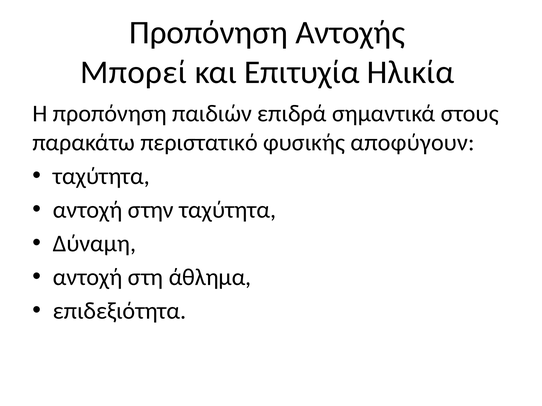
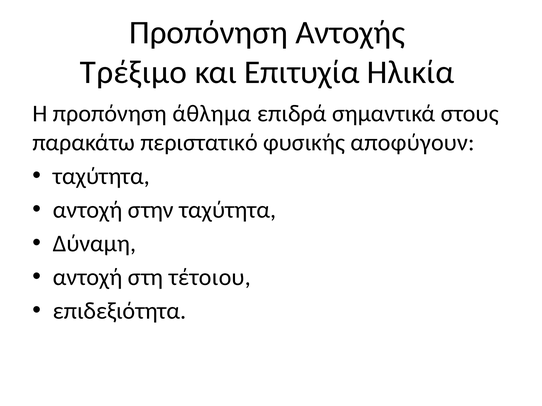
Μπορεί: Μπορεί -> Τρέξιμο (133, 72)
παιδιών: παιδιών -> άθλημα (212, 114)
άθλημα: άθλημα -> τέτοιου (210, 278)
